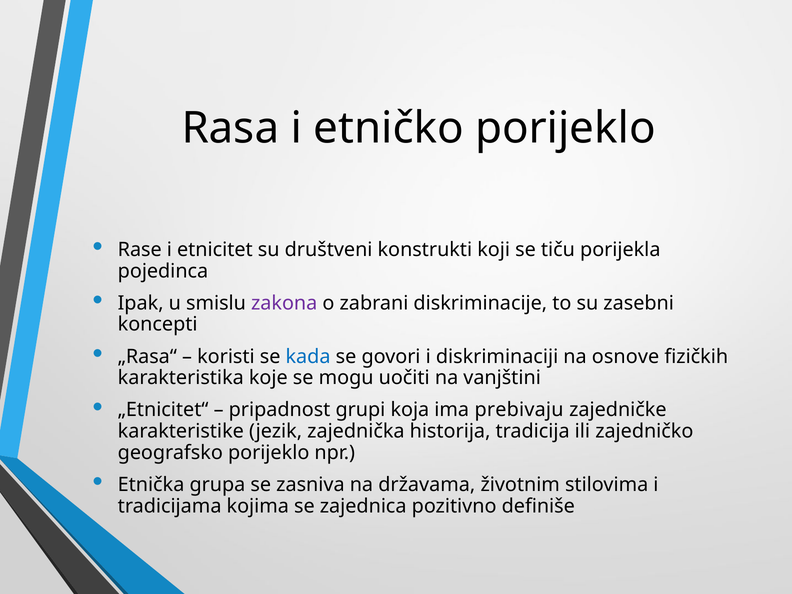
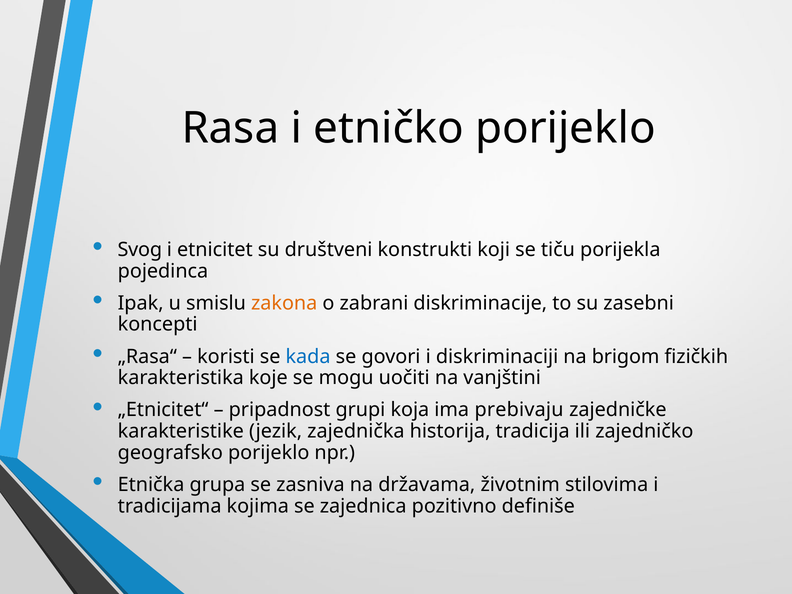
Rase: Rase -> Svog (140, 250)
zakona colour: purple -> orange (284, 303)
osnove: osnove -> brigom (626, 356)
